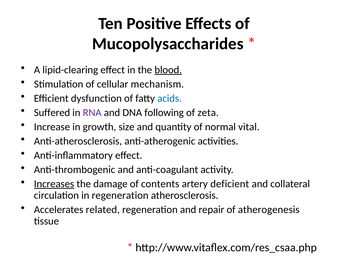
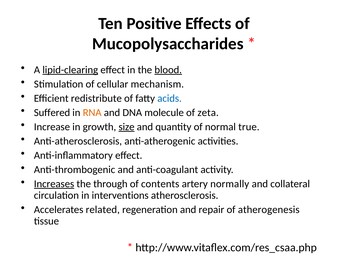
lipid-clearing underline: none -> present (70, 70)
dysfunction: dysfunction -> redistribute (96, 98)
RNA colour: purple -> orange (92, 113)
following: following -> molecule (164, 113)
size underline: none -> present (127, 127)
vital: vital -> true (249, 127)
damage: damage -> through (110, 184)
deficient: deficient -> normally (230, 184)
in regeneration: regeneration -> interventions (120, 195)
